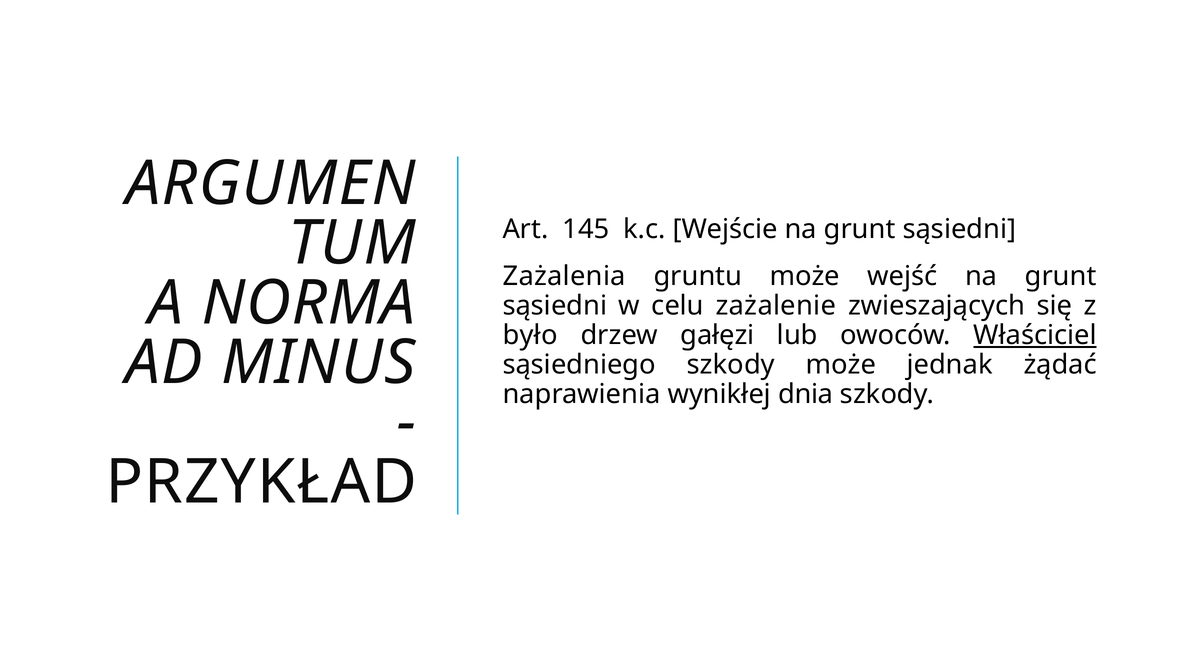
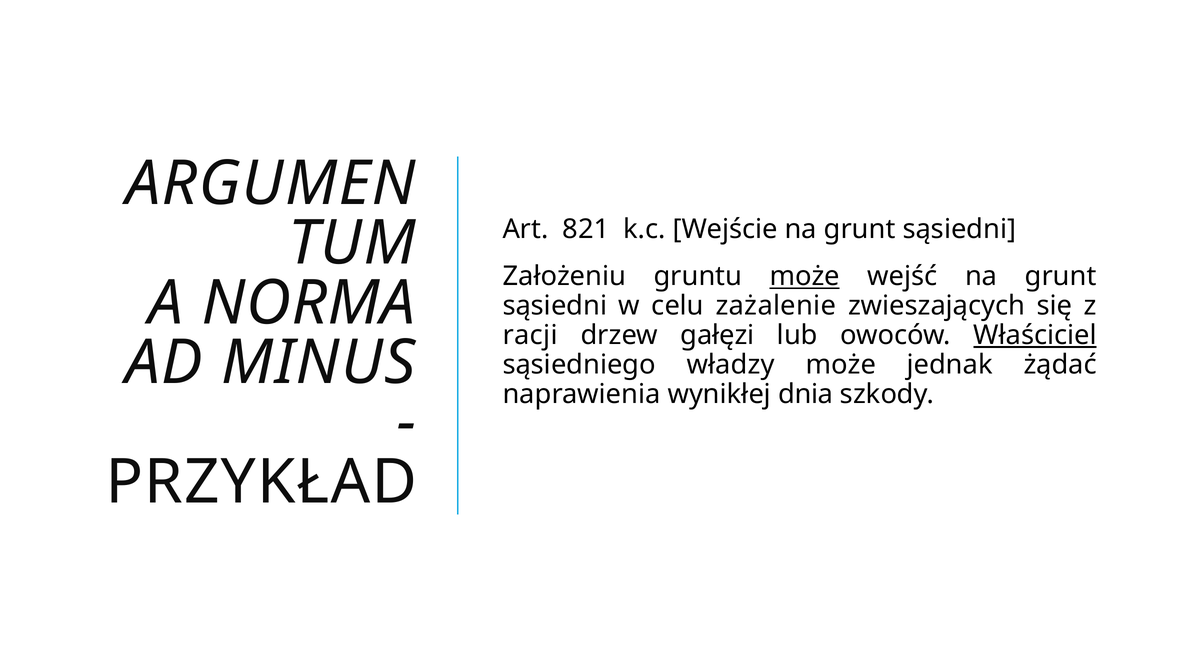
145: 145 -> 821 (586, 229)
Zażalenia: Zażalenia -> Założeniu (564, 276)
może underline: none -> present (805, 276)
było: było -> racji (530, 335)
sąsiedniego szkody: szkody -> władzy (731, 365)
